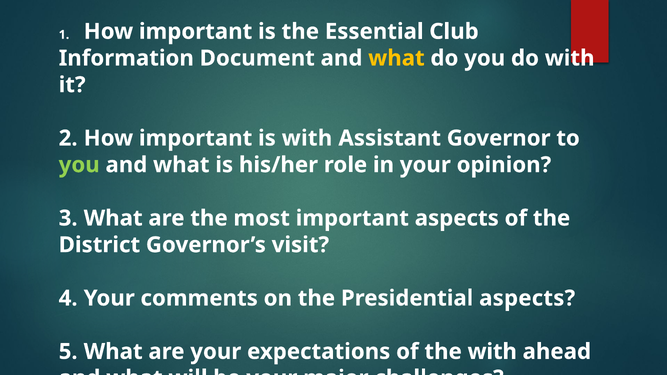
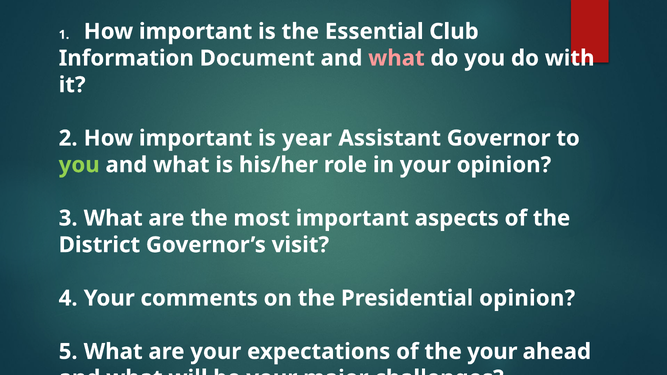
what colour: yellow -> pink (396, 58)
is with: with -> year (307, 138)
Presidential aspects: aspects -> opinion (527, 298)
the with: with -> your (492, 352)
